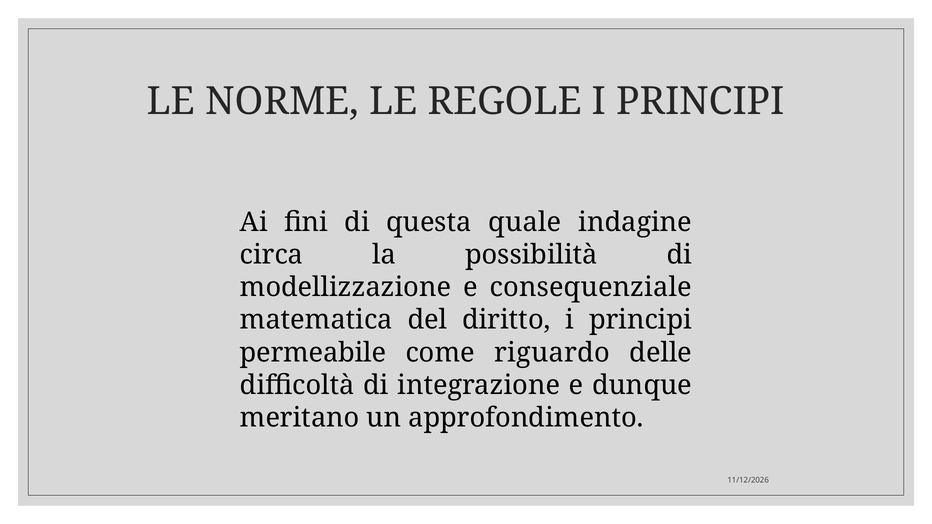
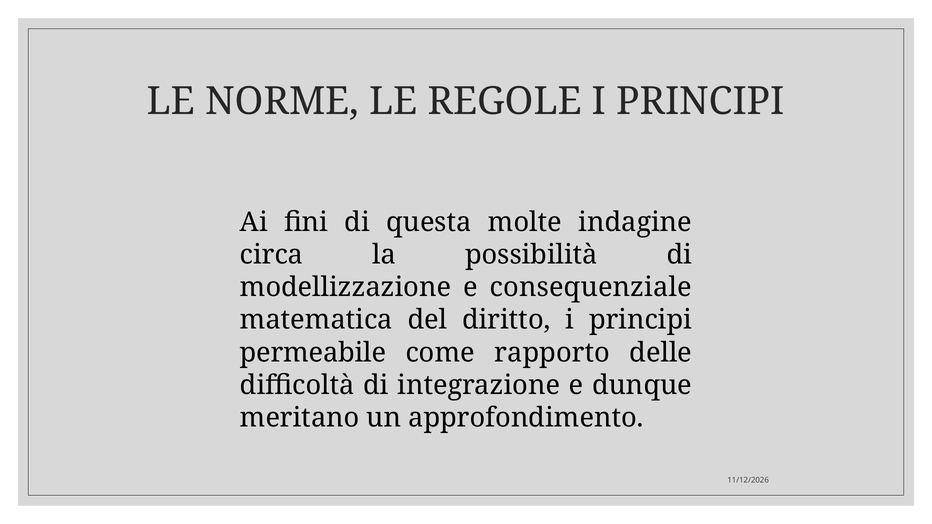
quale: quale -> molte (525, 222)
riguardo: riguardo -> rapporto (552, 353)
